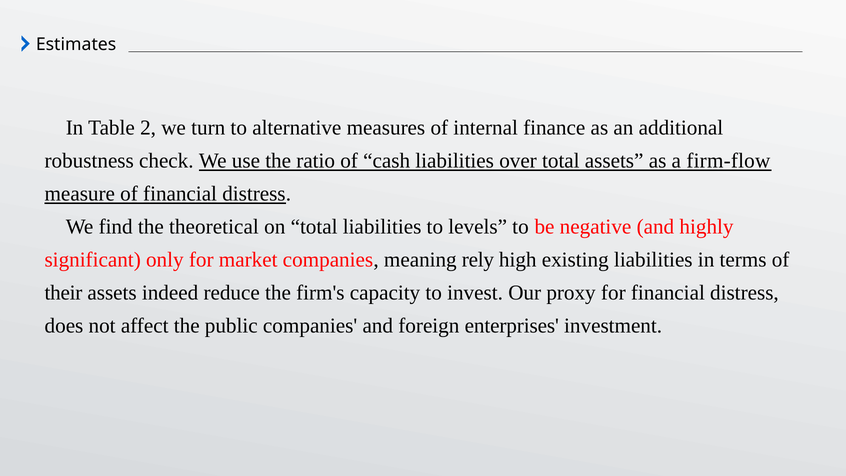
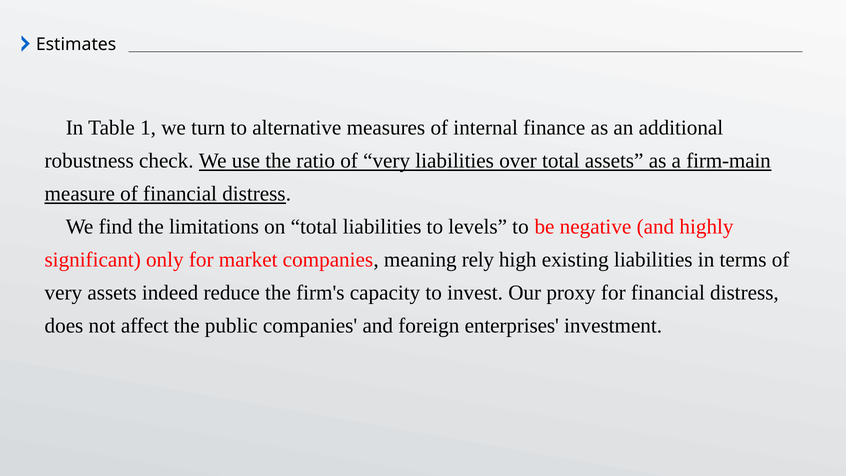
2: 2 -> 1 (148, 128)
ratio of cash: cash -> very (387, 161)
firm-flow: firm-flow -> firm-main (729, 161)
theoretical: theoretical -> limitations (214, 227)
their: their -> very (63, 293)
